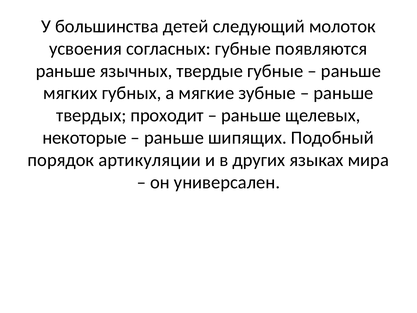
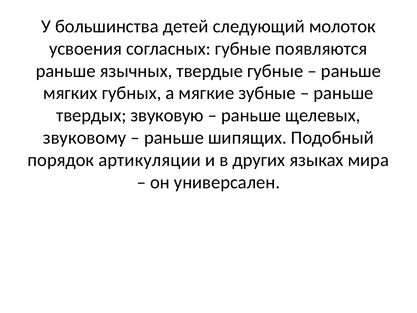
проходит: проходит -> звуковую (167, 115)
некоторые: некоторые -> звуковому (85, 138)
